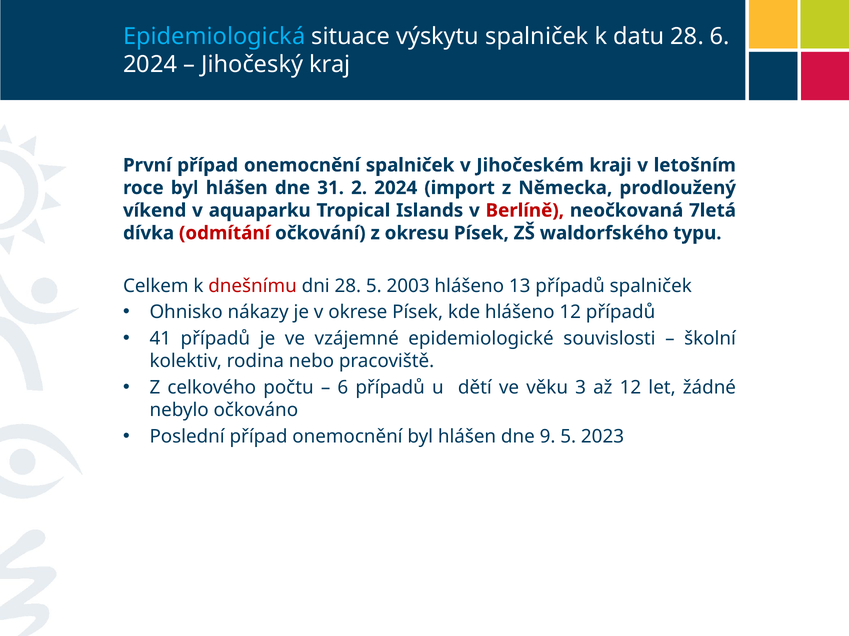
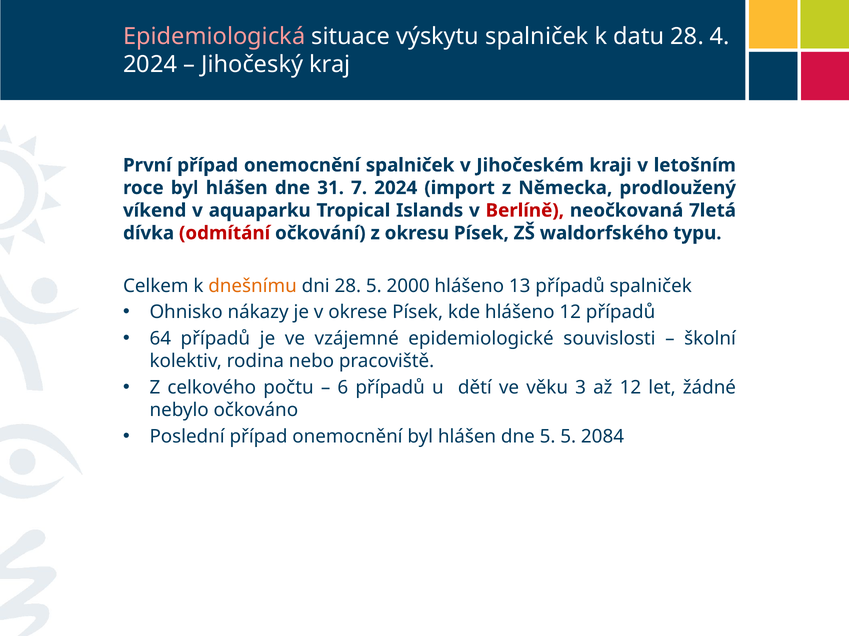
Epidemiologická colour: light blue -> pink (214, 36)
28 6: 6 -> 4 (720, 36)
2: 2 -> 7 (359, 188)
dnešnímu colour: red -> orange (253, 286)
2003: 2003 -> 2000 (408, 286)
41: 41 -> 64 (160, 339)
dne 9: 9 -> 5 (548, 437)
2023: 2023 -> 2084 (603, 437)
